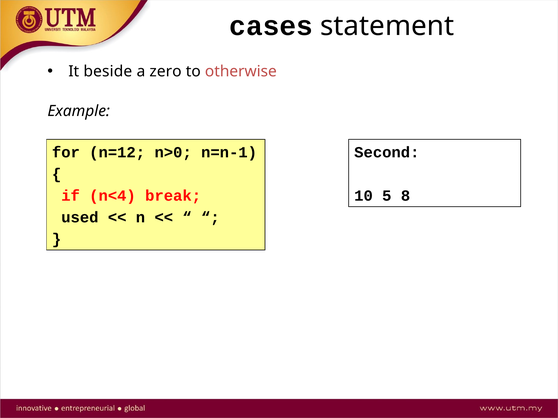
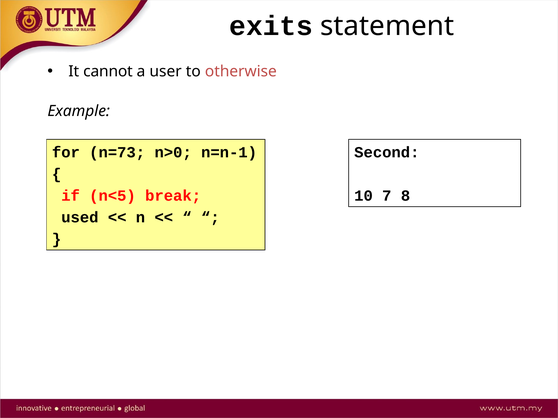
cases: cases -> exits (271, 26)
beside: beside -> cannot (108, 72)
zero: zero -> user (166, 72)
n=12: n=12 -> n=73 (117, 153)
n<4: n<4 -> n<5 (112, 196)
5: 5 -> 7 (387, 196)
